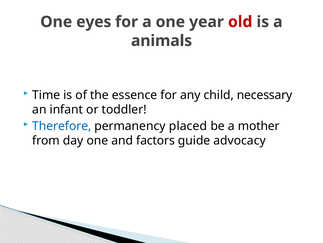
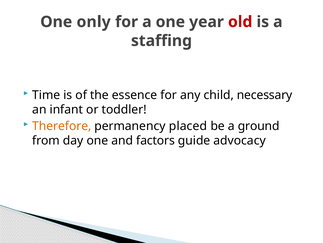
eyes: eyes -> only (94, 22)
animals: animals -> staffing (161, 41)
Therefore colour: blue -> orange (62, 126)
mother: mother -> ground (259, 126)
